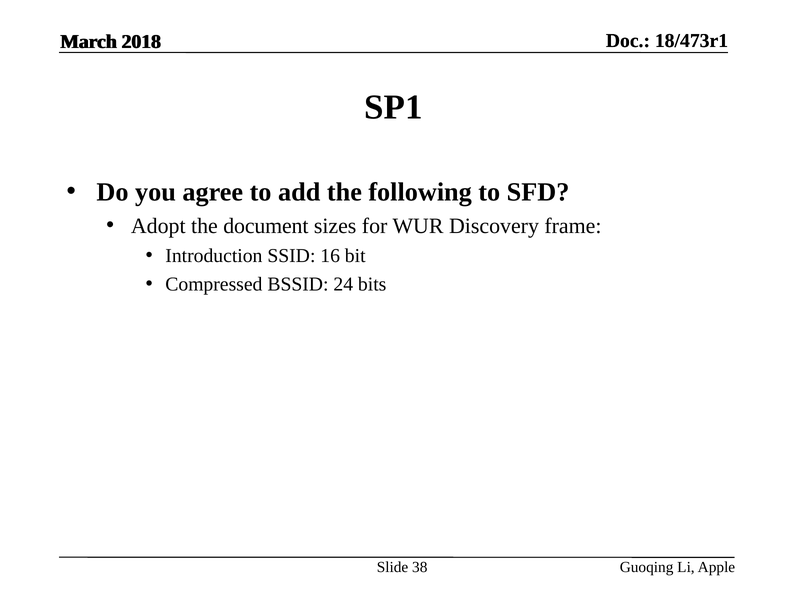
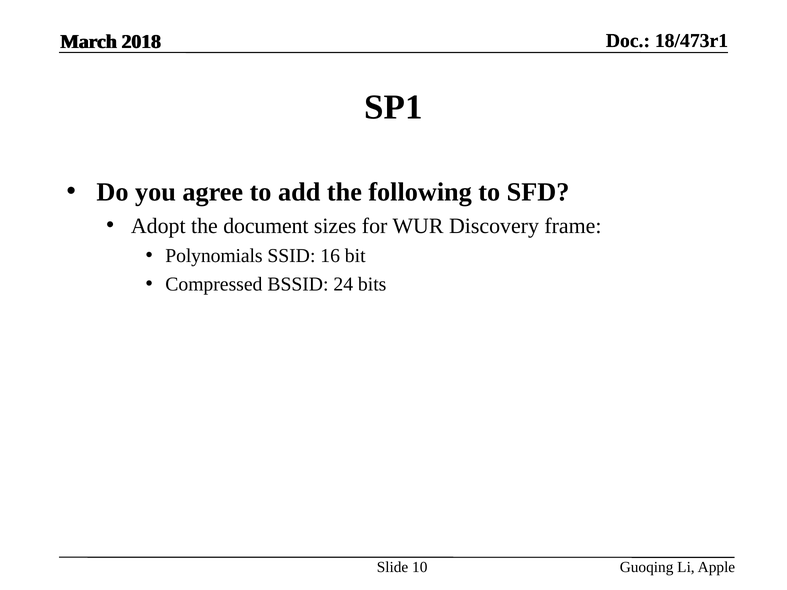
Introduction: Introduction -> Polynomials (214, 256)
38: 38 -> 10 (420, 568)
